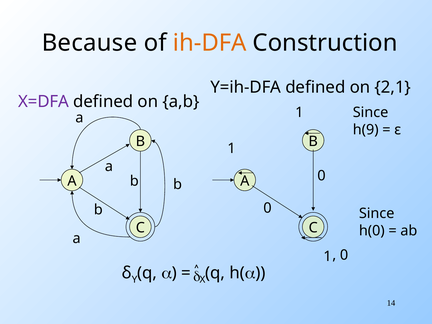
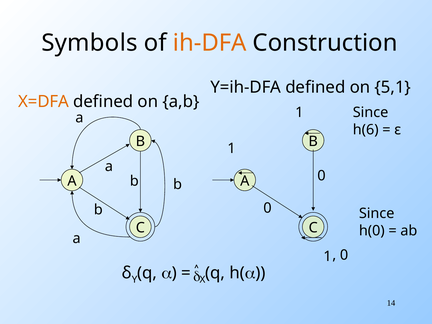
Because: Because -> Symbols (90, 43)
2,1: 2,1 -> 5,1 (393, 87)
X=DFA colour: purple -> orange (44, 102)
h(9: h(9 -> h(6 (366, 130)
